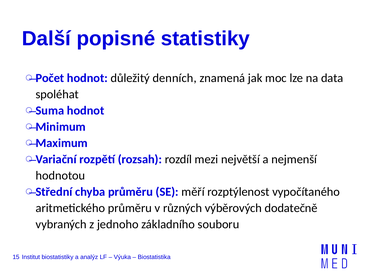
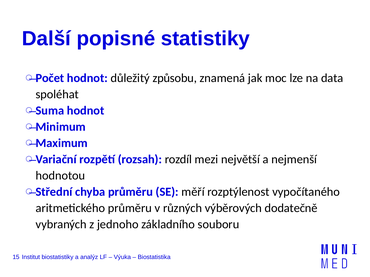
denních: denních -> způsobu (175, 78)
